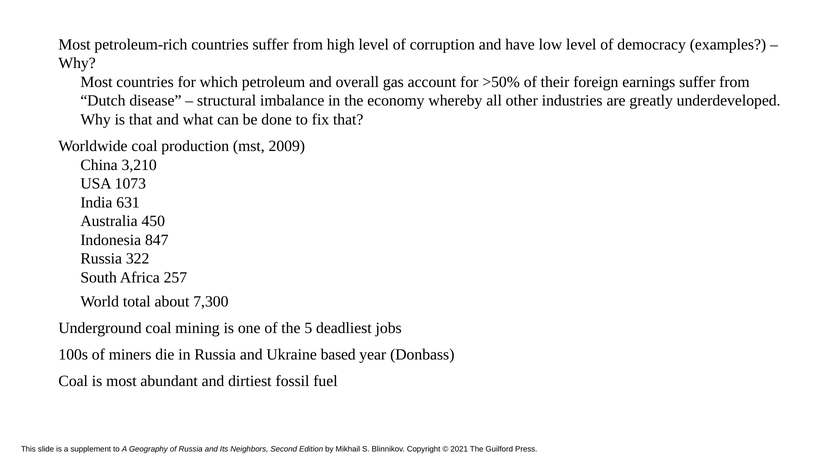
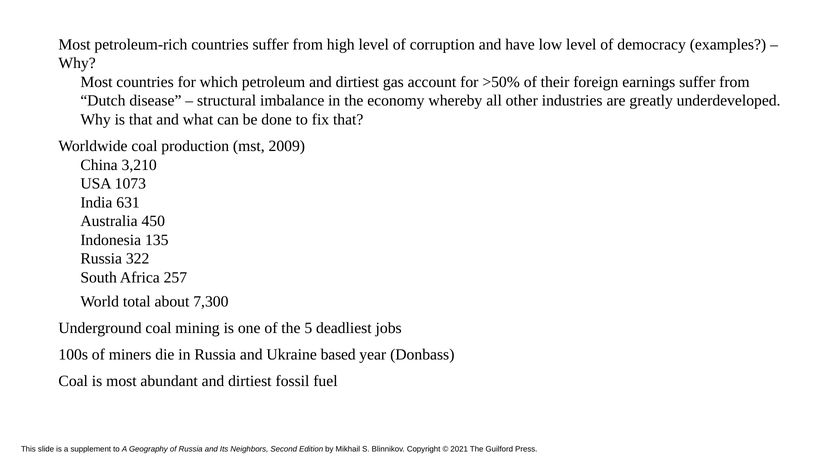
petroleum and overall: overall -> dirtiest (357, 82)
847: 847 -> 135 (157, 240)
